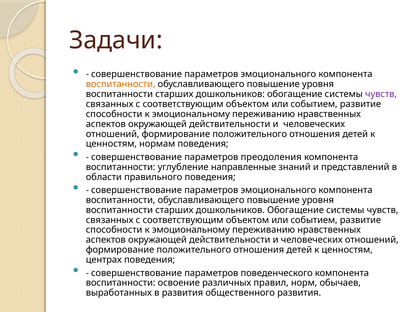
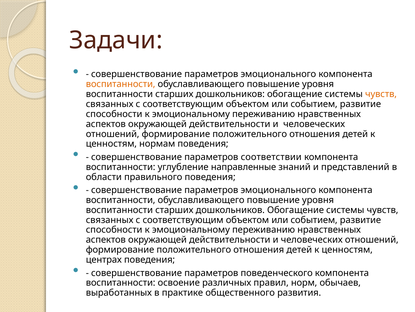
чувств colour: purple -> orange (381, 94)
преодоления: преодоления -> соответствии (271, 157)
в развития: развития -> практике (182, 292)
